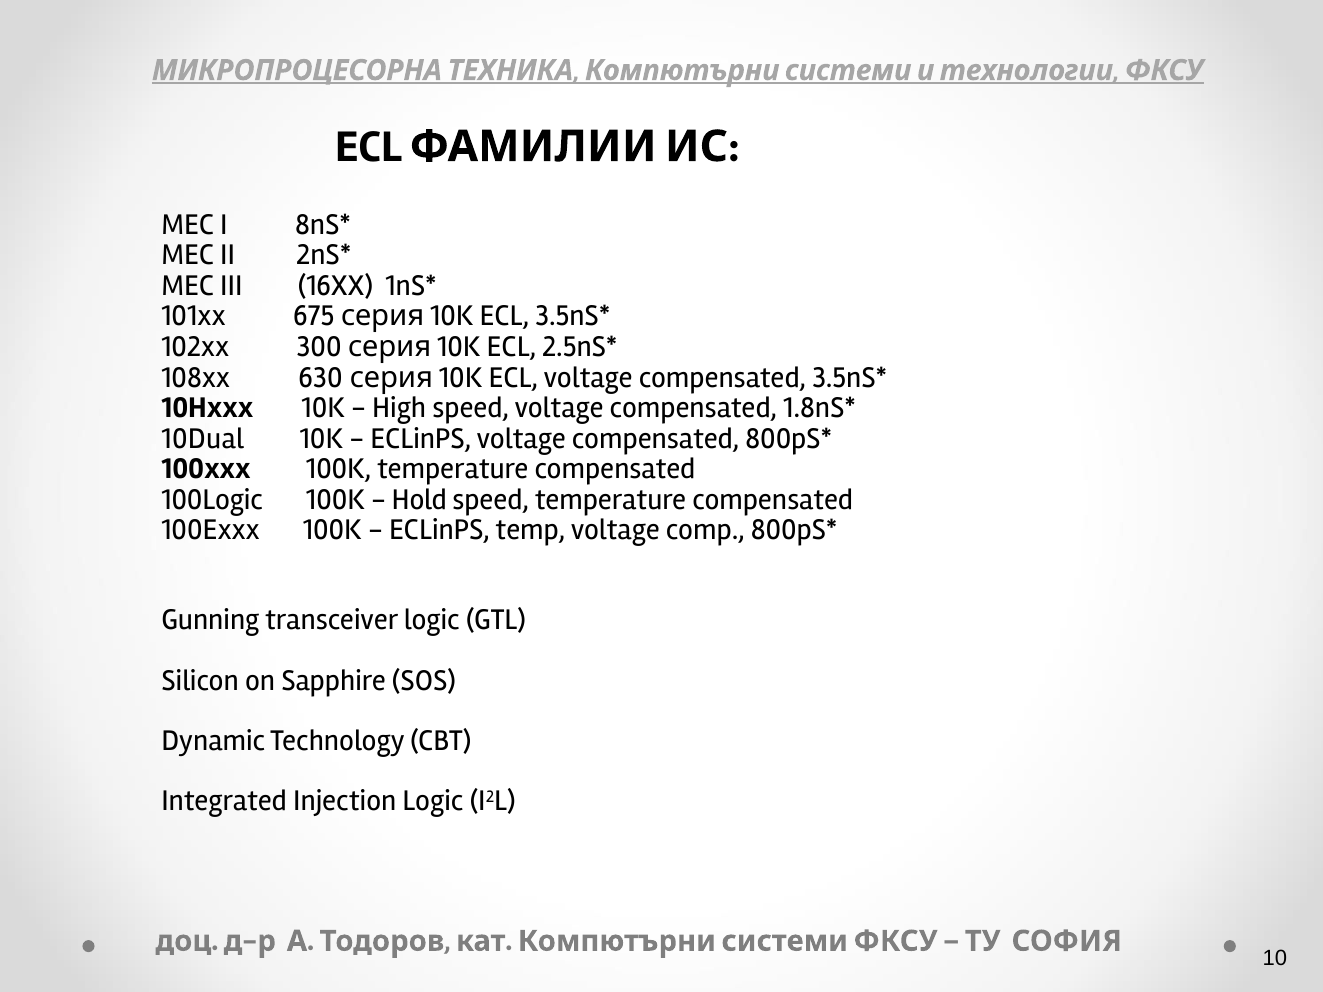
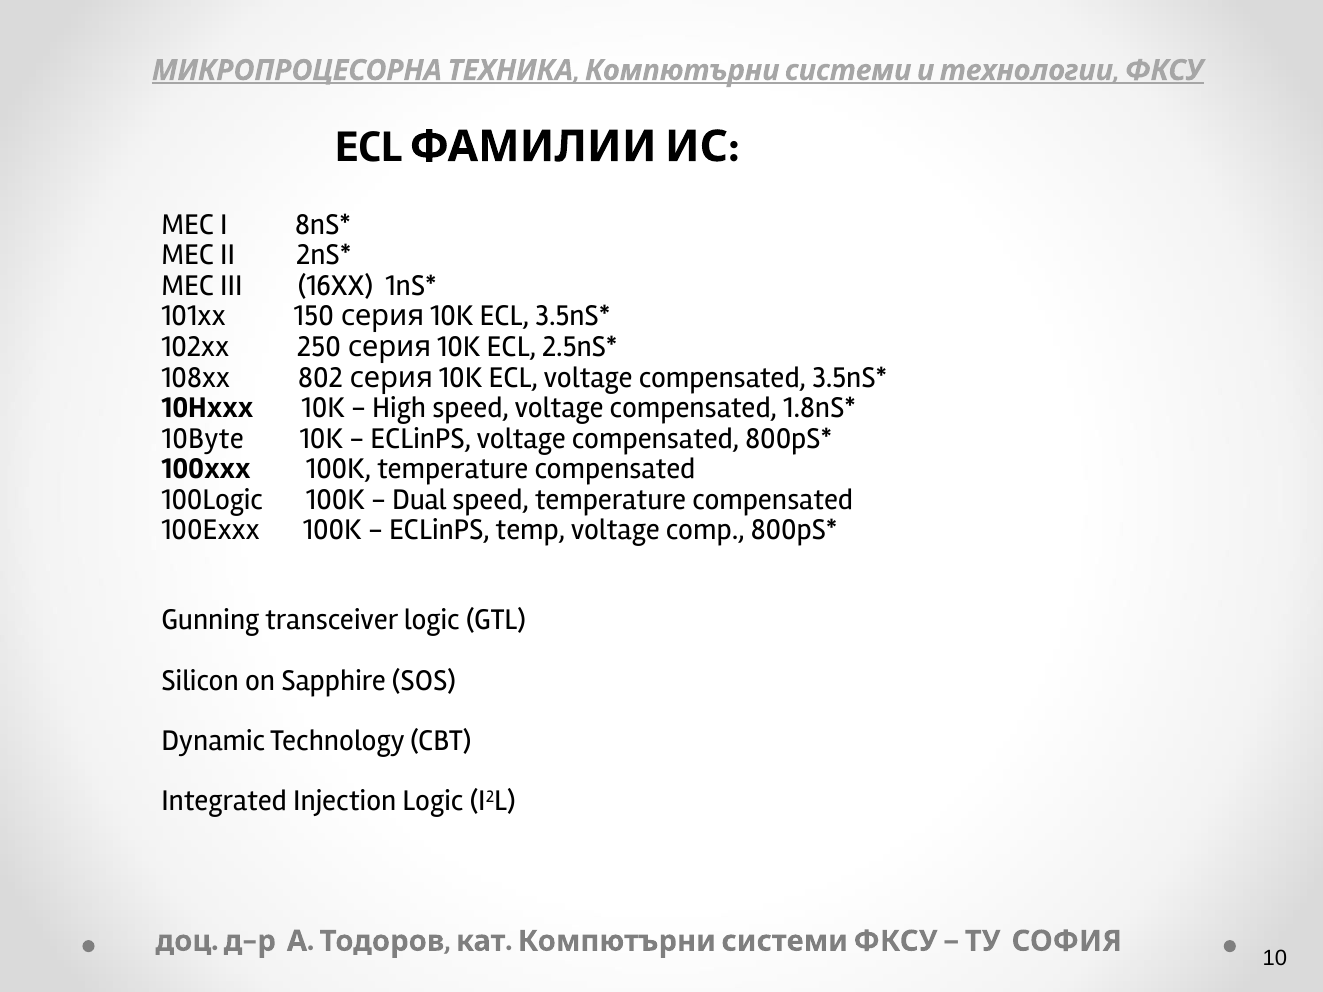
675: 675 -> 150 (314, 316)
300: 300 -> 250 (319, 347)
630: 630 -> 802 (320, 378)
10Dual: 10Dual -> 10Byte (203, 439)
Hold: Hold -> Dual (419, 500)
